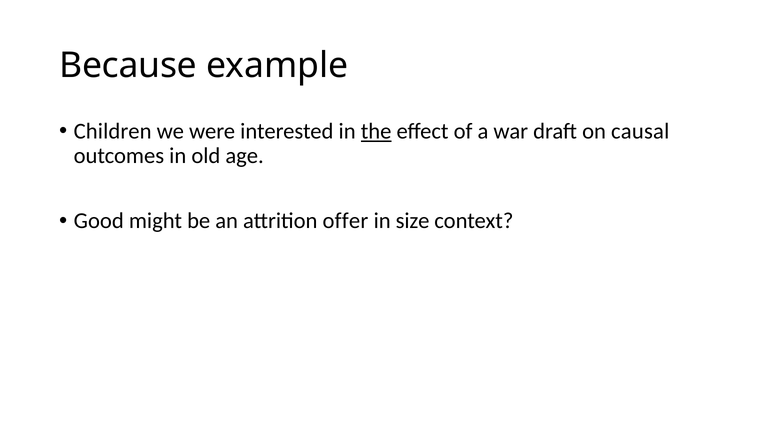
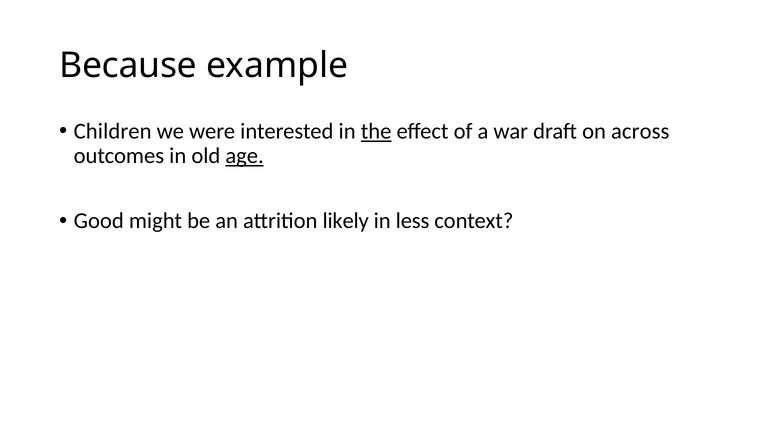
causal: causal -> across (640, 131)
age underline: none -> present (245, 156)
offer: offer -> likely (346, 221)
size: size -> less (413, 221)
